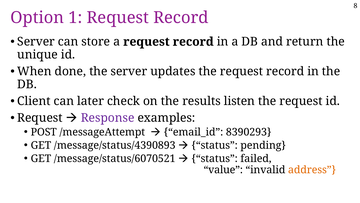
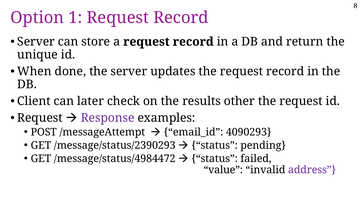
listen: listen -> other (239, 101)
8390293: 8390293 -> 4090293 (249, 132)
/message/status/4390893: /message/status/4390893 -> /message/status/2390293 (115, 145)
/message/status/6070521: /message/status/6070521 -> /message/status/4984472 (115, 158)
address colour: orange -> purple (312, 170)
